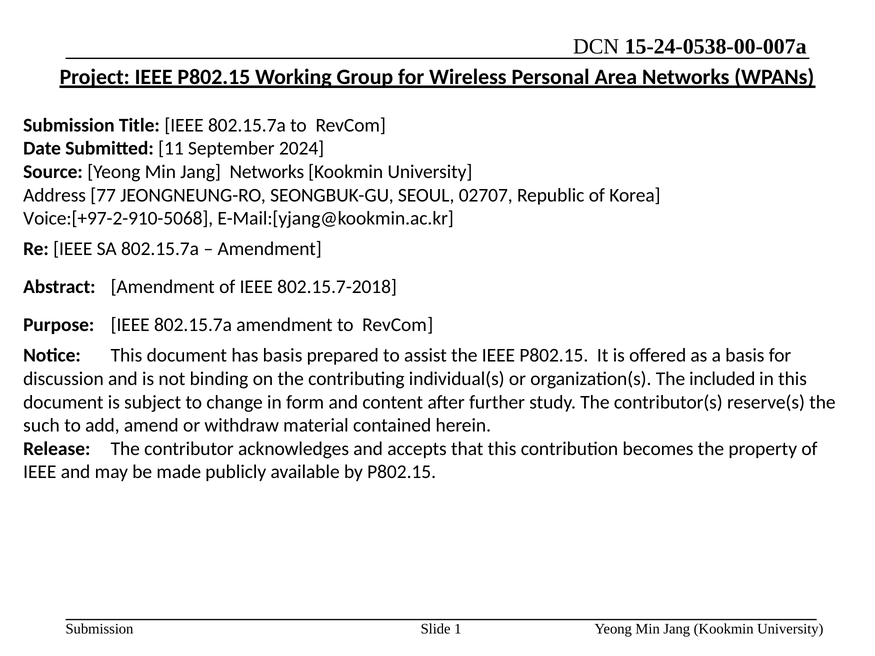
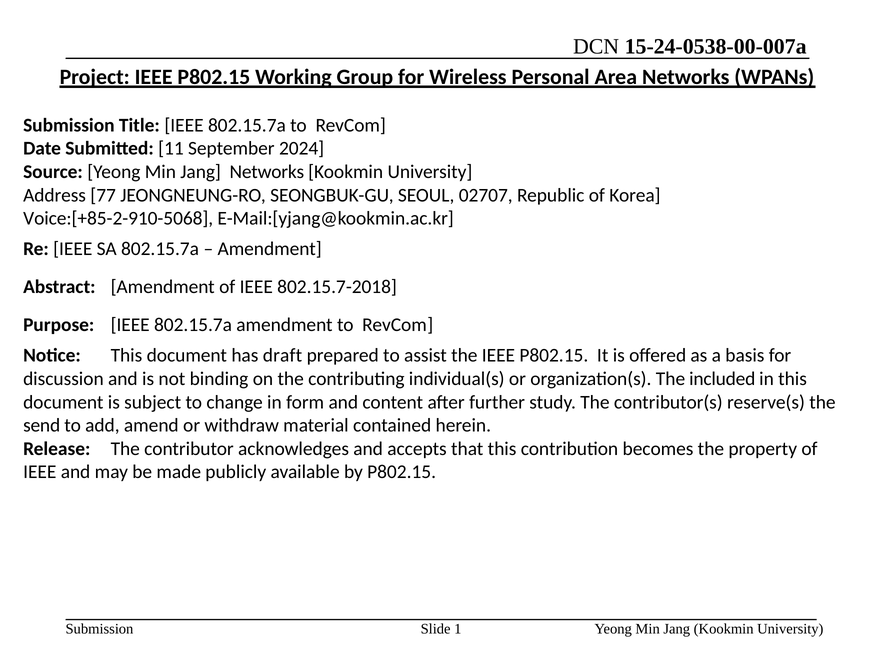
Voice:[+97-2-910-5068: Voice:[+97-2-910-5068 -> Voice:[+85-2-910-5068 (118, 219)
has basis: basis -> draft (283, 356)
such: such -> send (42, 426)
